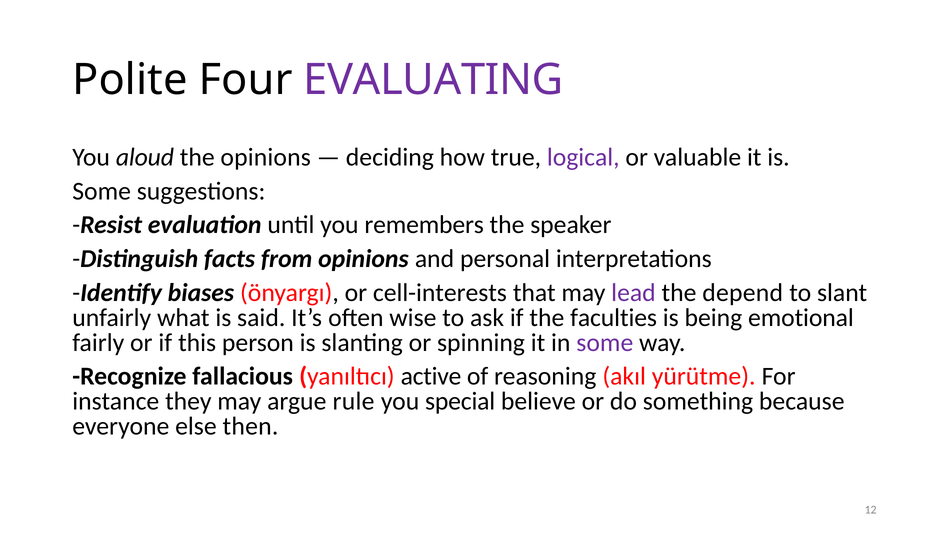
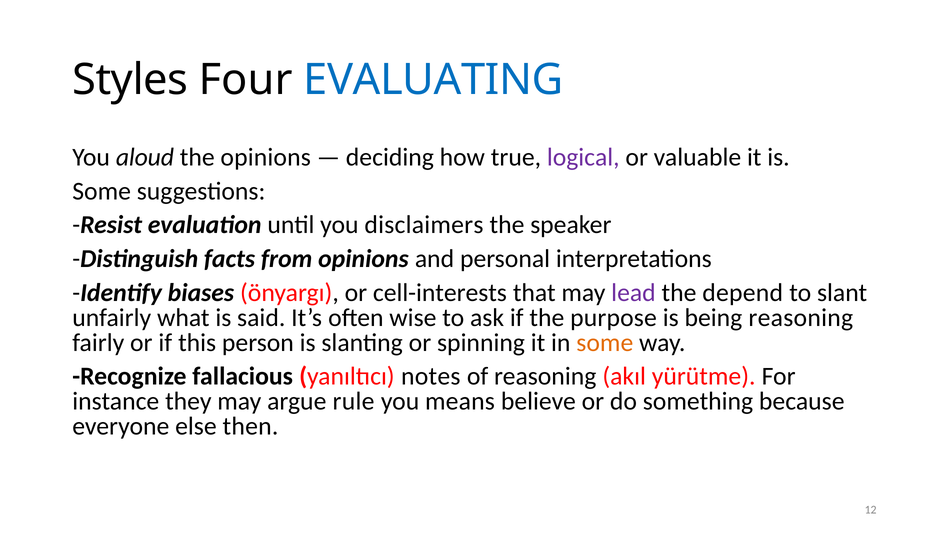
Polite: Polite -> Styles (130, 80)
EVALUATING colour: purple -> blue (433, 80)
remembers: remembers -> disclaimers (424, 225)
faculties: faculties -> purpose (613, 318)
being emotional: emotional -> reasoning (801, 318)
some colour: purple -> orange (605, 342)
active: active -> notes (431, 376)
special: special -> means (460, 401)
